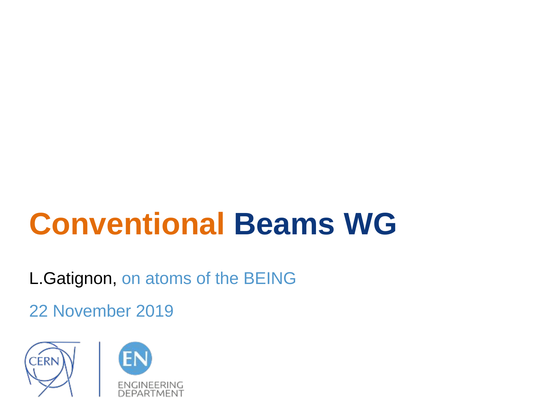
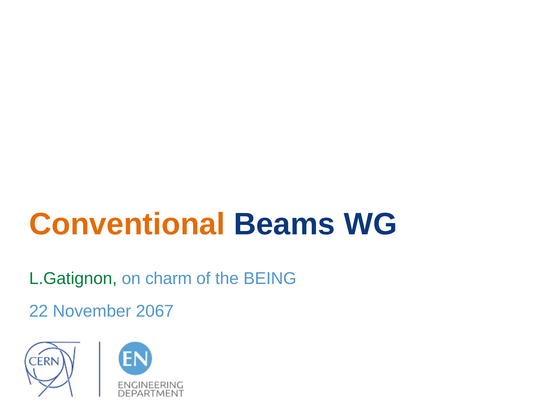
L.Gatignon colour: black -> green (73, 278)
atoms: atoms -> charm (169, 278)
2019: 2019 -> 2067 (155, 311)
